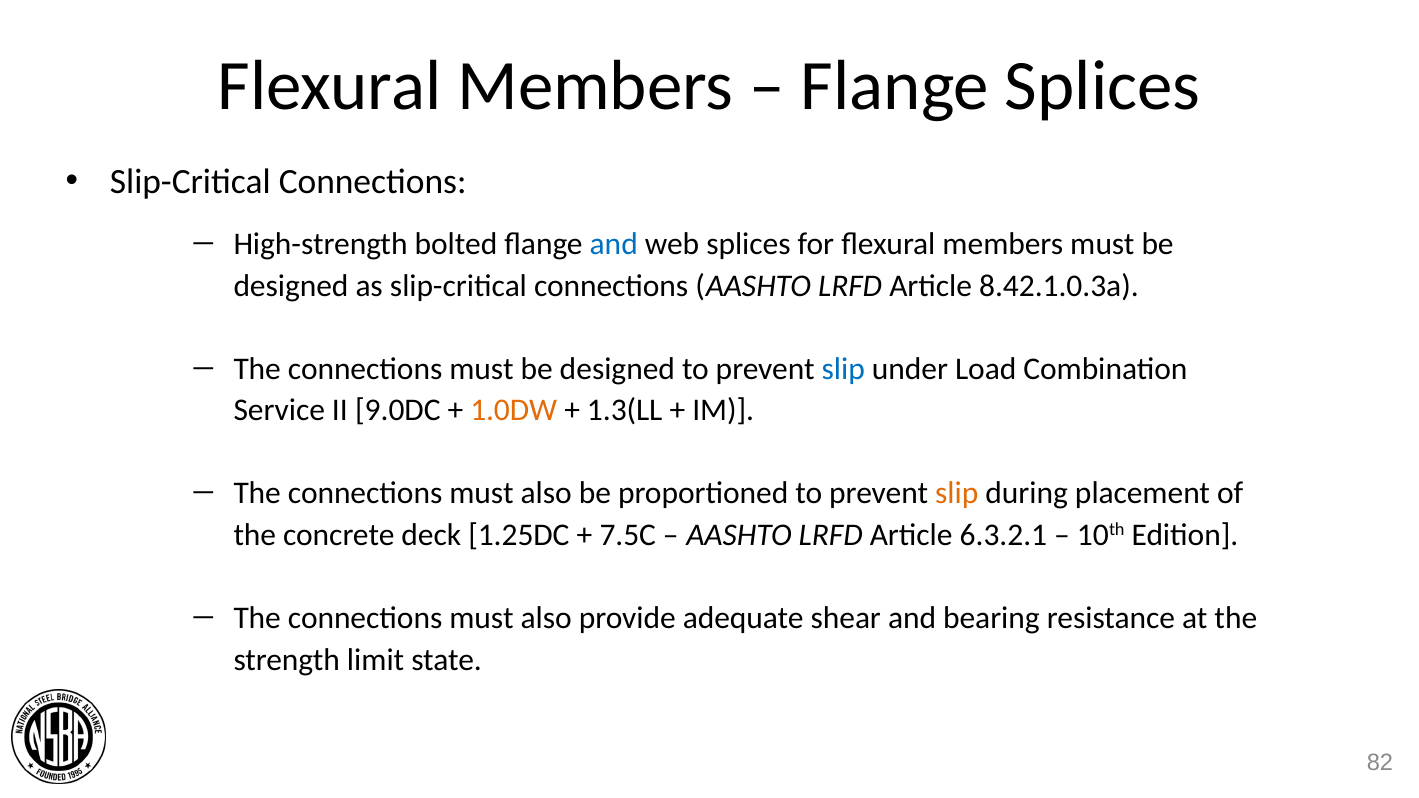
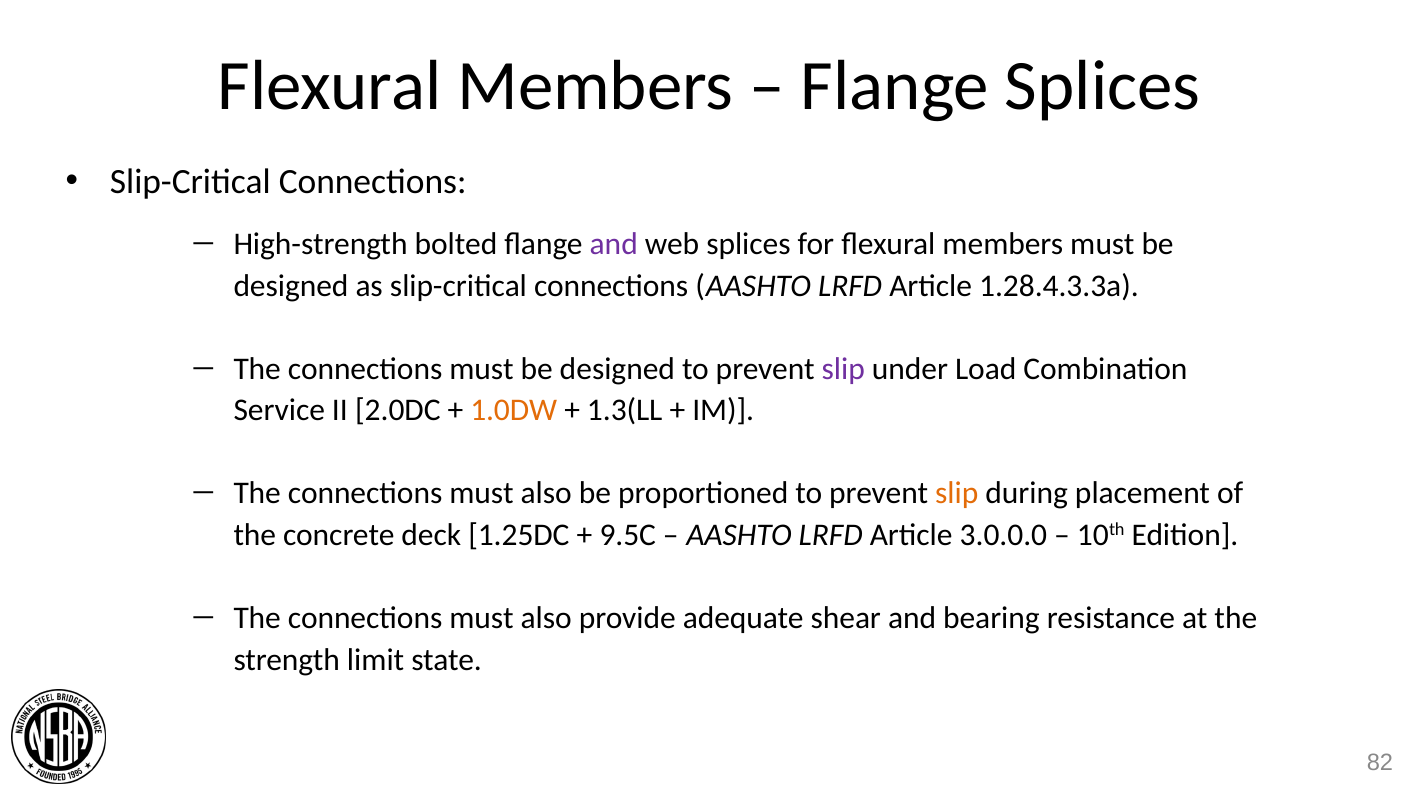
and colour: blue -> purple (614, 244)
8.42.1.0.3a: 8.42.1.0.3a -> 1.28.4.3.3a (1059, 286)
slip colour: blue -> purple (843, 369)
9.0DC: 9.0DC -> 2.0DC (398, 410)
7.5C: 7.5C -> 9.5C (628, 535)
6.3.2.1: 6.3.2.1 -> 3.0.0.0 (1003, 535)
